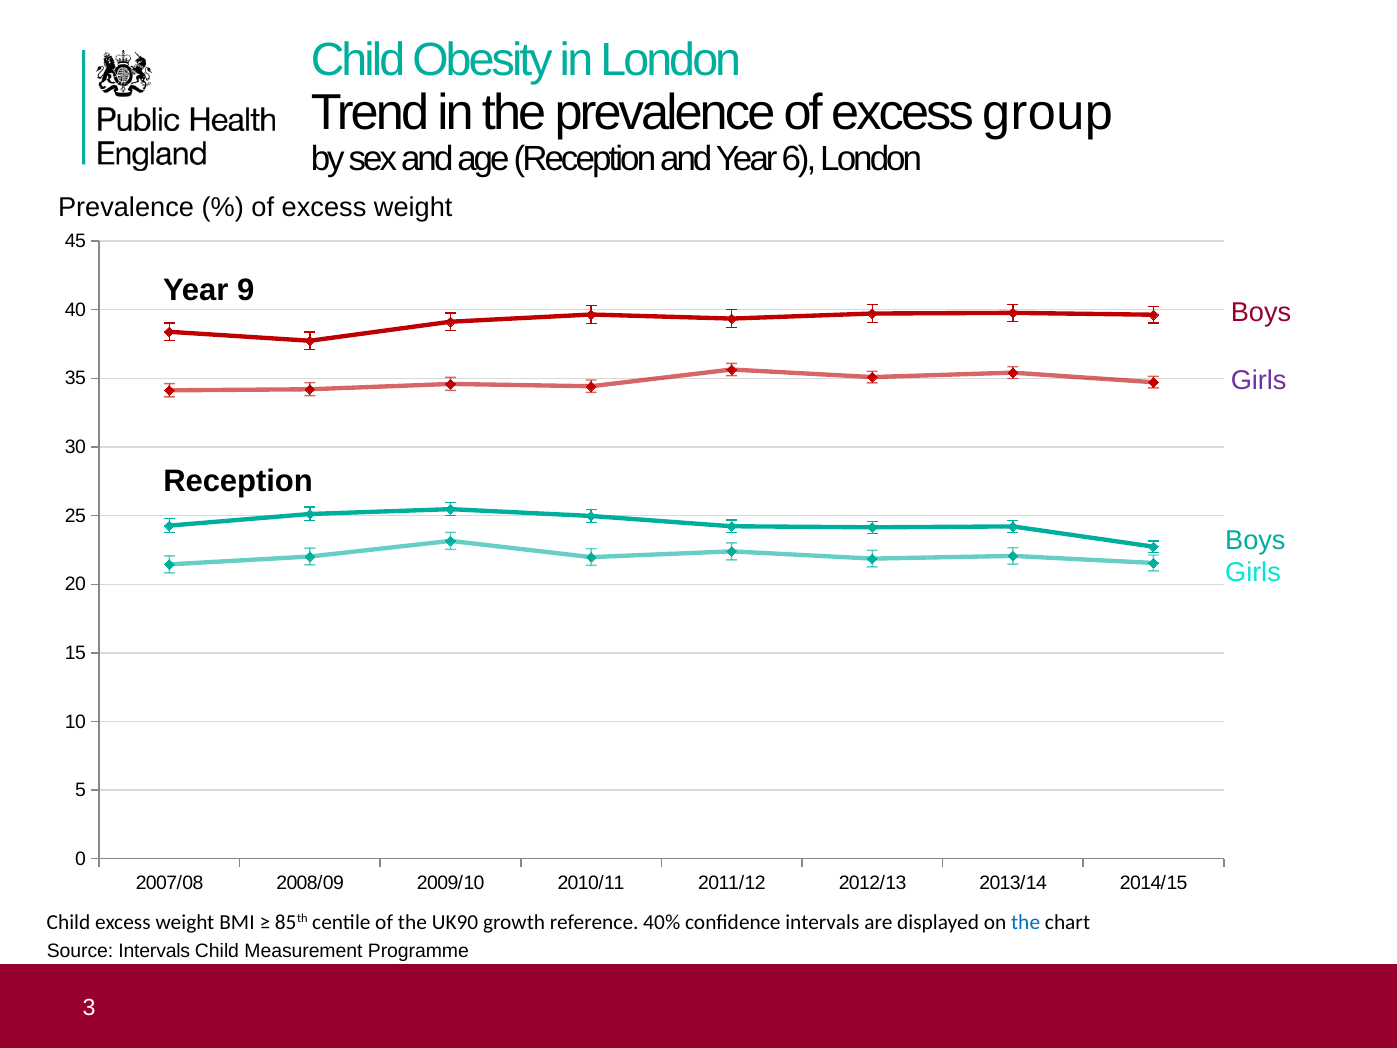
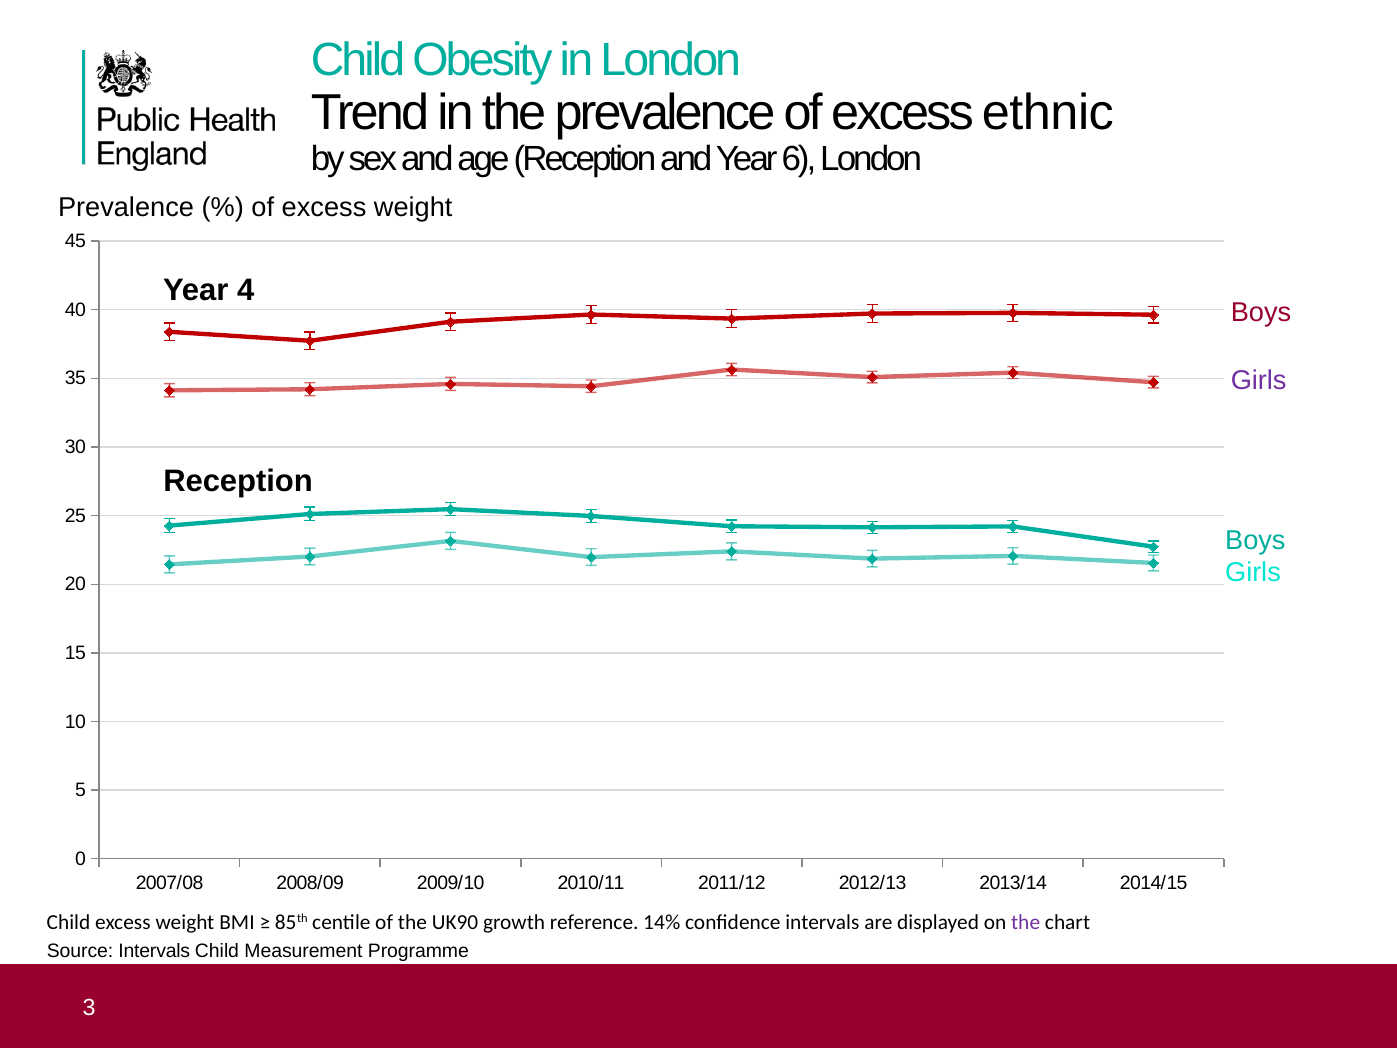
group: group -> ethnic (1048, 113)
9: 9 -> 4 (246, 291)
40%: 40% -> 14% (662, 922)
the colour: blue -> purple (1026, 922)
